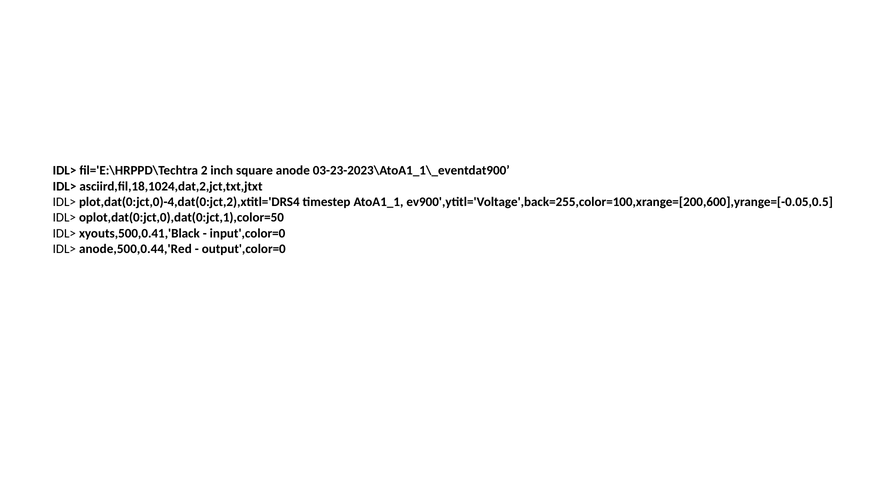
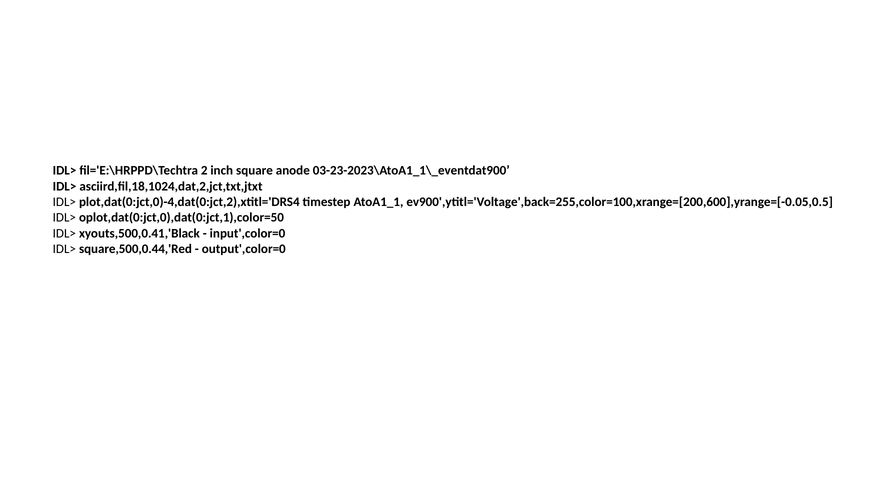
anode,500,0.44,'Red: anode,500,0.44,'Red -> square,500,0.44,'Red (135, 249)
